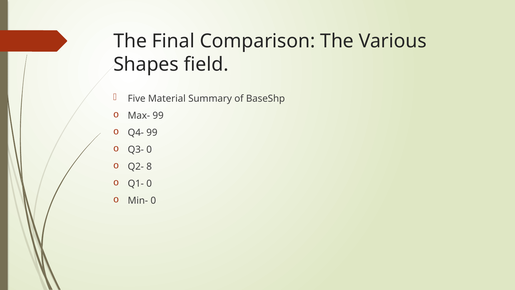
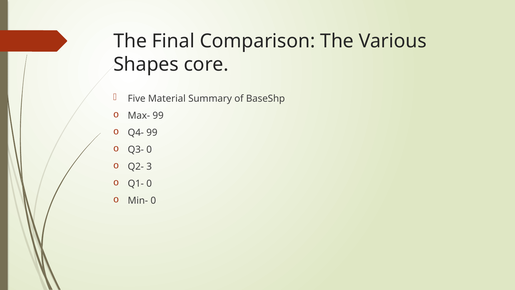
field: field -> core (206, 64)
8: 8 -> 3 (149, 166)
